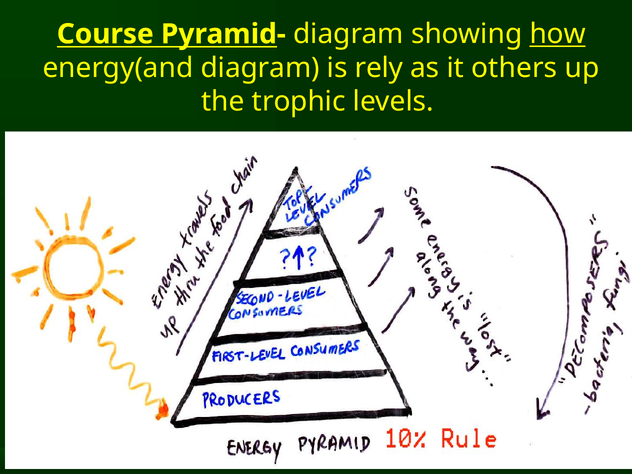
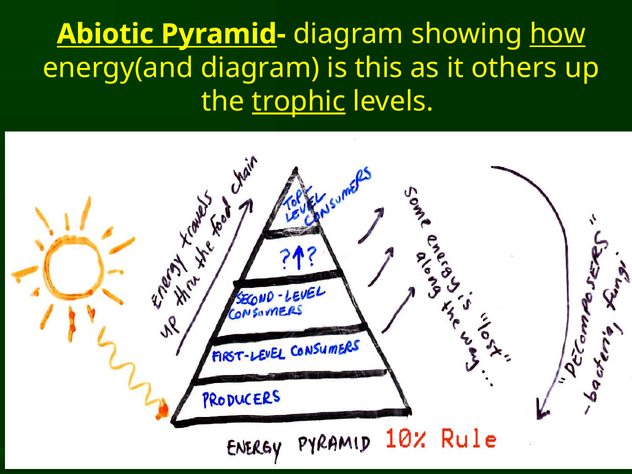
Course: Course -> Abiotic (105, 34)
rely: rely -> this (379, 68)
trophic underline: none -> present (299, 101)
